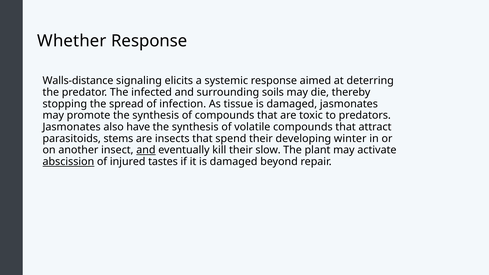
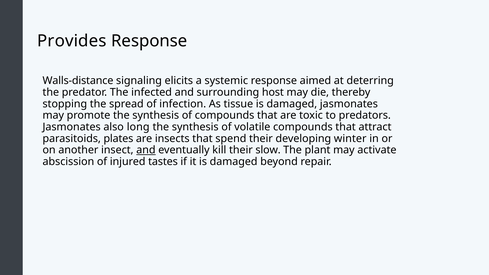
Whether: Whether -> Provides (72, 41)
soils: soils -> host (273, 92)
have: have -> long (138, 127)
stems: stems -> plates (118, 139)
abscission underline: present -> none (68, 162)
